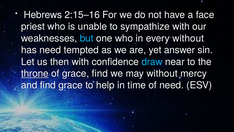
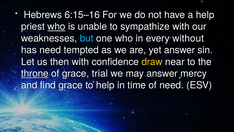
2:15–16: 2:15–16 -> 6:15–16 (82, 15)
a face: face -> help (205, 15)
who underline: none -> present (56, 27)
draw colour: light blue -> yellow (152, 62)
grace find: find -> trial (100, 73)
may without: without -> answer (162, 73)
